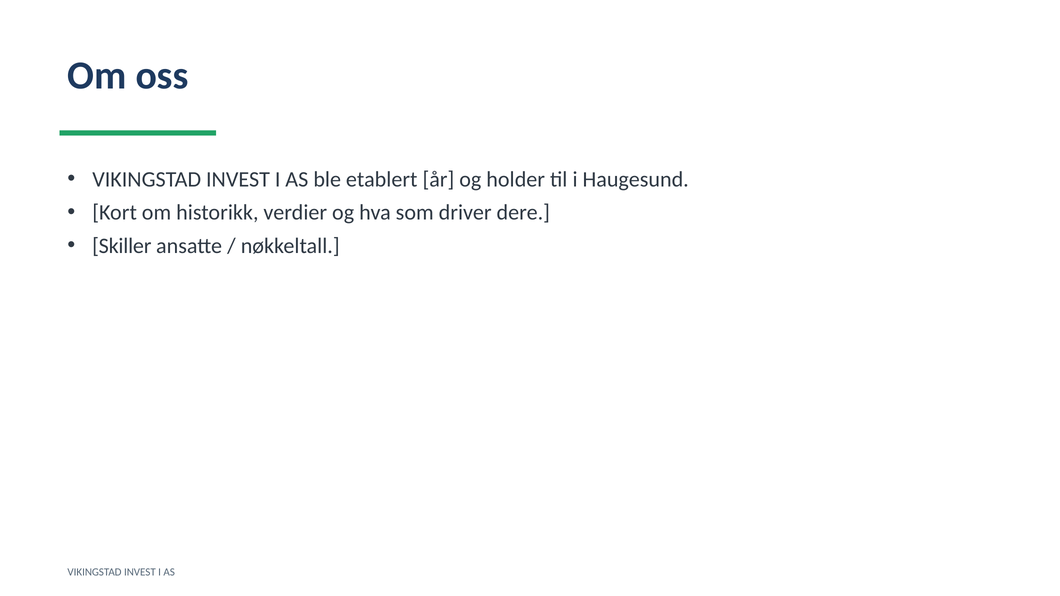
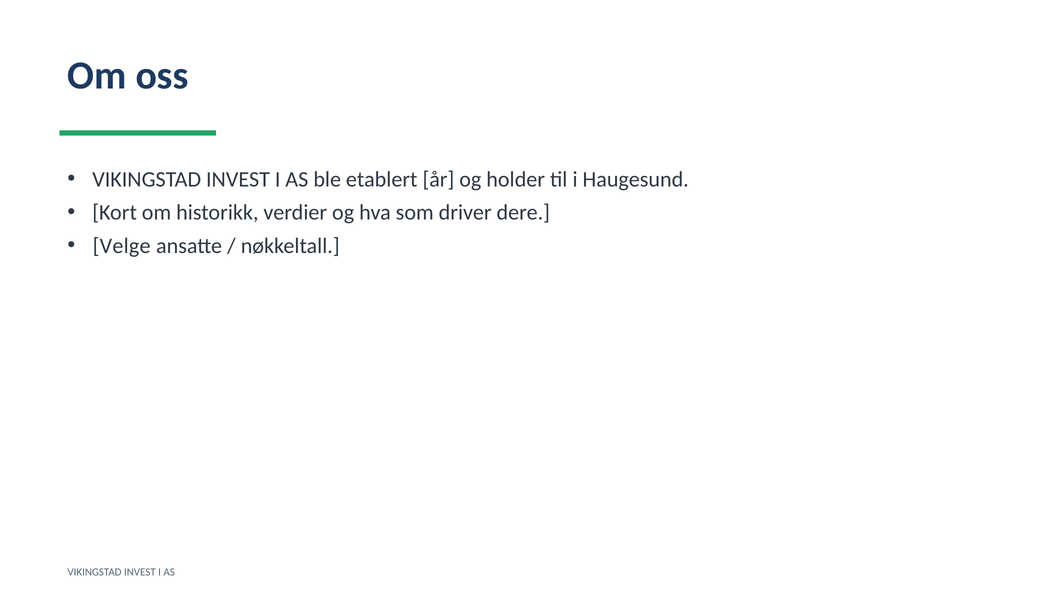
Skiller: Skiller -> Velge (122, 246)
